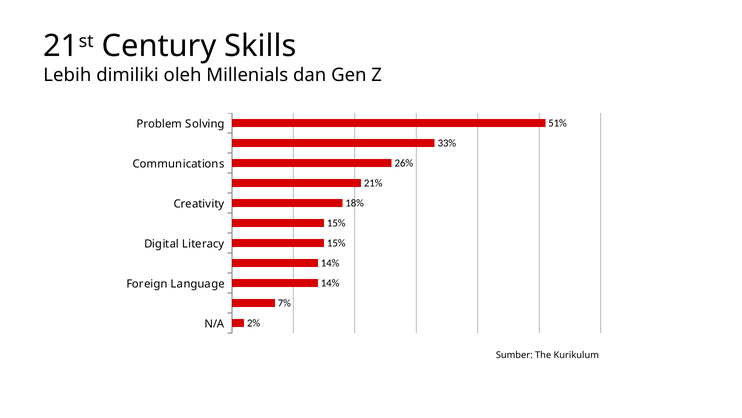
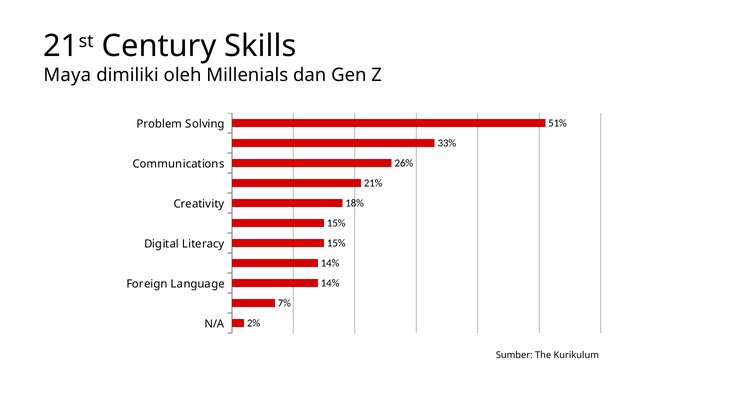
Lebih: Lebih -> Maya (67, 75)
